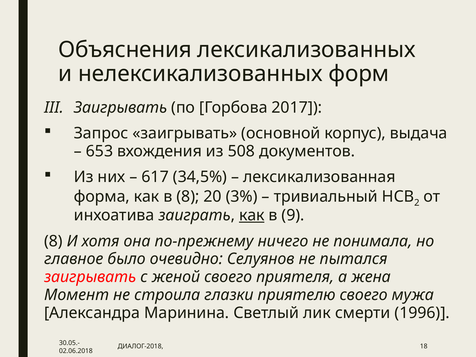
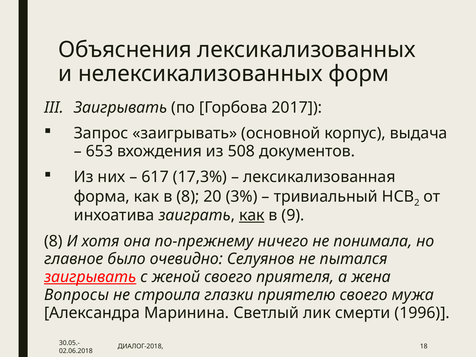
34,5%: 34,5% -> 17,3% (200, 177)
заигрывать underline: none -> present (90, 277)
Момент: Момент -> Вопросы (77, 295)
